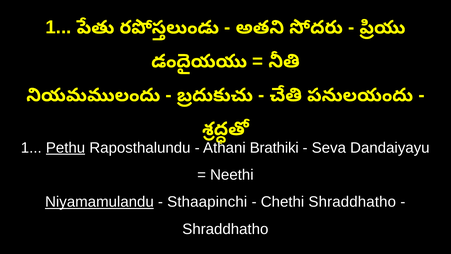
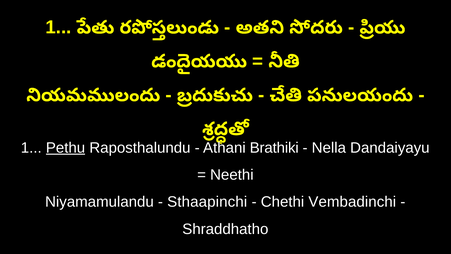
Seva: Seva -> Nella (329, 148)
Niyamamulandu underline: present -> none (99, 202)
Chethi Shraddhatho: Shraddhatho -> Vembadinchi (352, 202)
